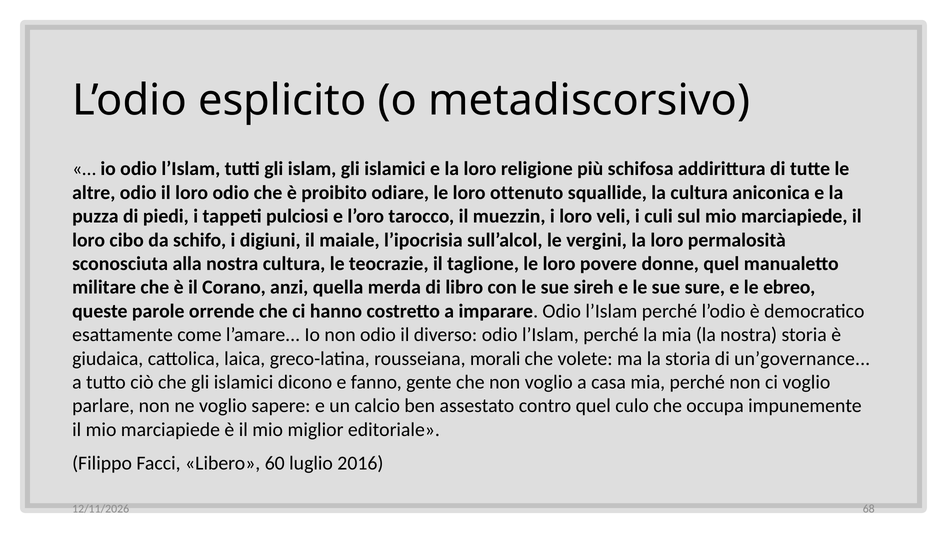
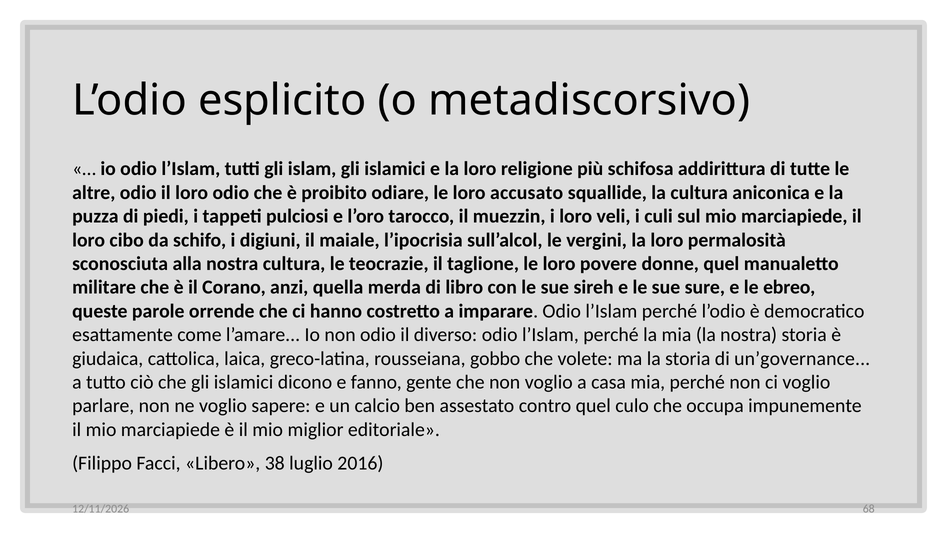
ottenuto: ottenuto -> accusato (527, 193)
morali: morali -> gobbo (495, 358)
60: 60 -> 38 (275, 463)
